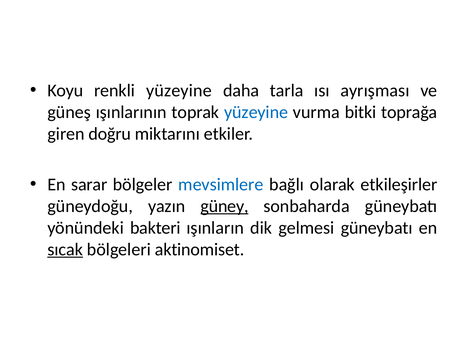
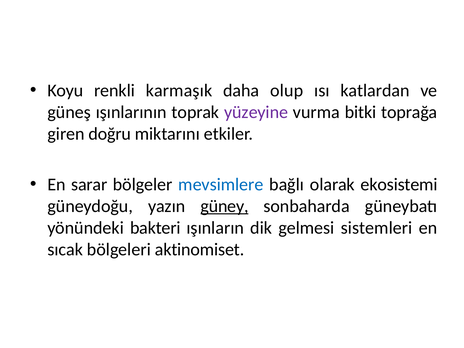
renkli yüzeyine: yüzeyine -> karmaşık (179, 91)
tarla: tarla -> olup (287, 91)
ayrışması: ayrışması -> katlardan (375, 91)
yüzeyine colour: blue -> purple (256, 112)
etkileşirler: etkileşirler -> ekosistemi (399, 184)
gelmesi güneybatı: güneybatı -> sistemleri (377, 228)
sıcak underline: present -> none (65, 249)
